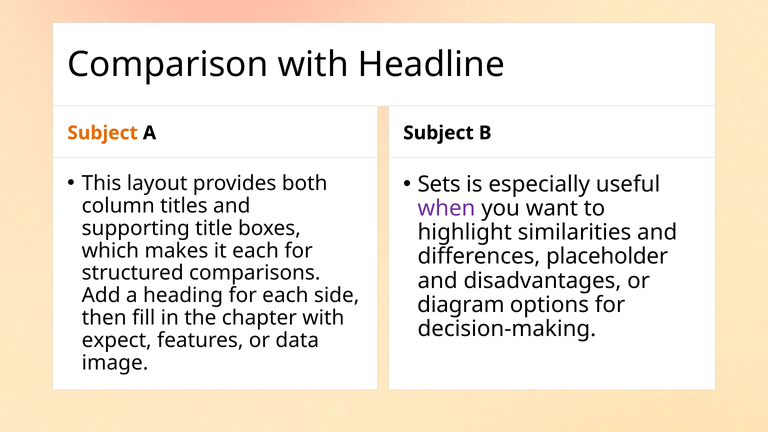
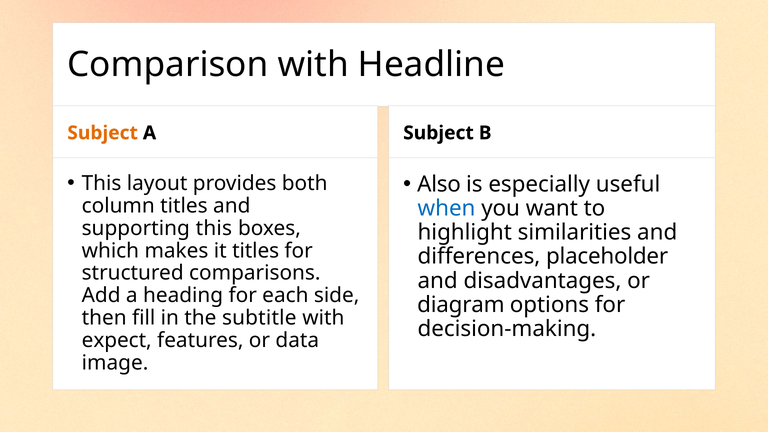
Sets: Sets -> Also (439, 184)
when colour: purple -> blue (447, 208)
supporting title: title -> this (214, 228)
it each: each -> titles (256, 251)
chapter: chapter -> subtitle (259, 318)
